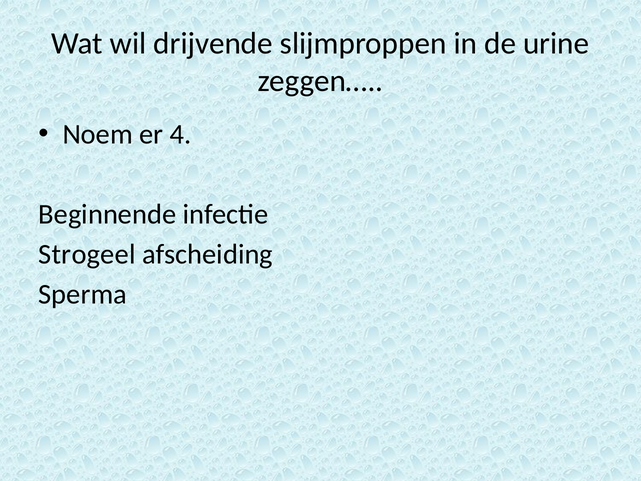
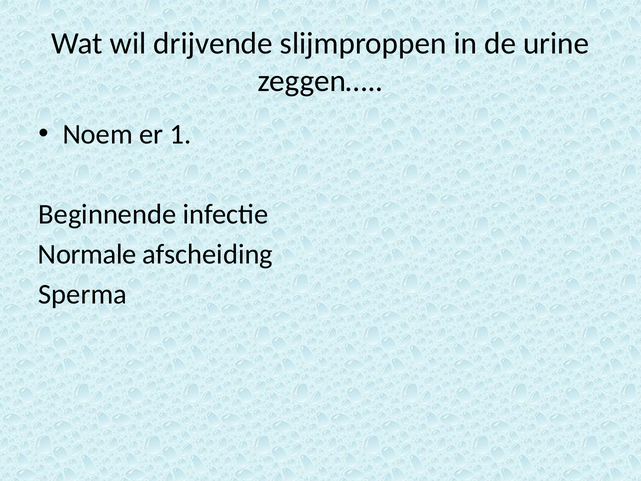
4: 4 -> 1 (181, 134)
Strogeel: Strogeel -> Normale (87, 254)
